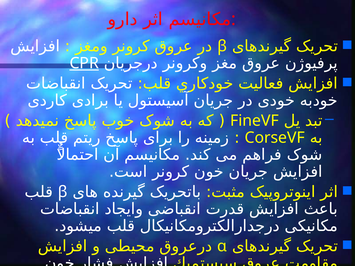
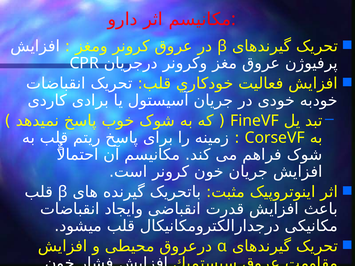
CPR underline: present -> none (84, 63)
